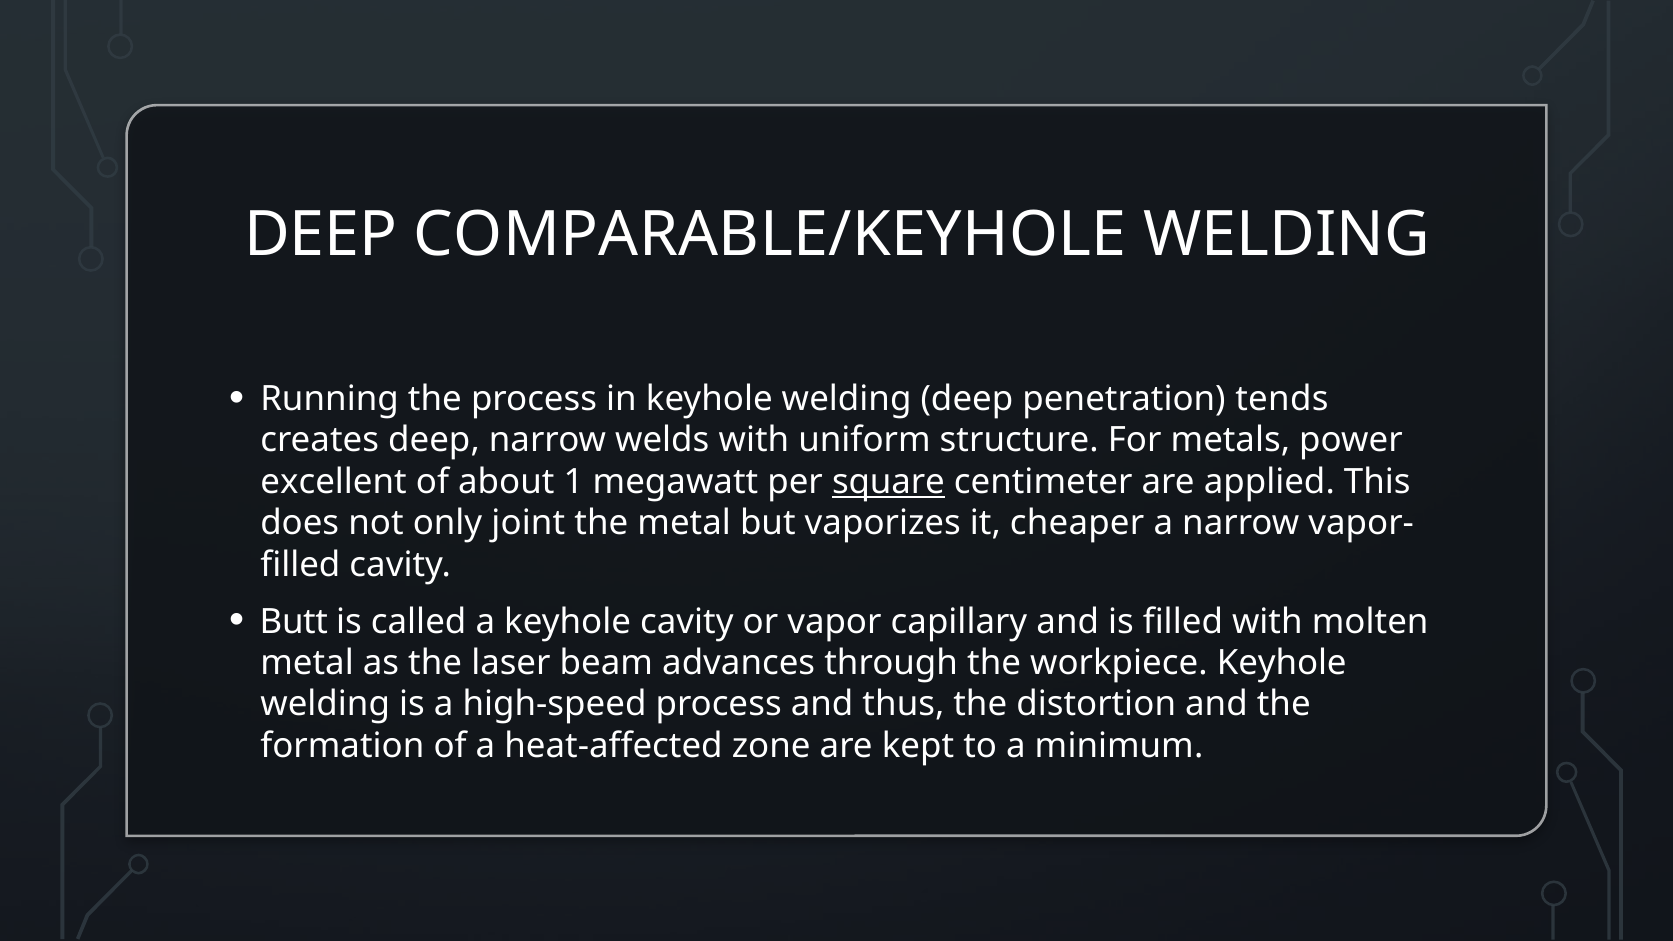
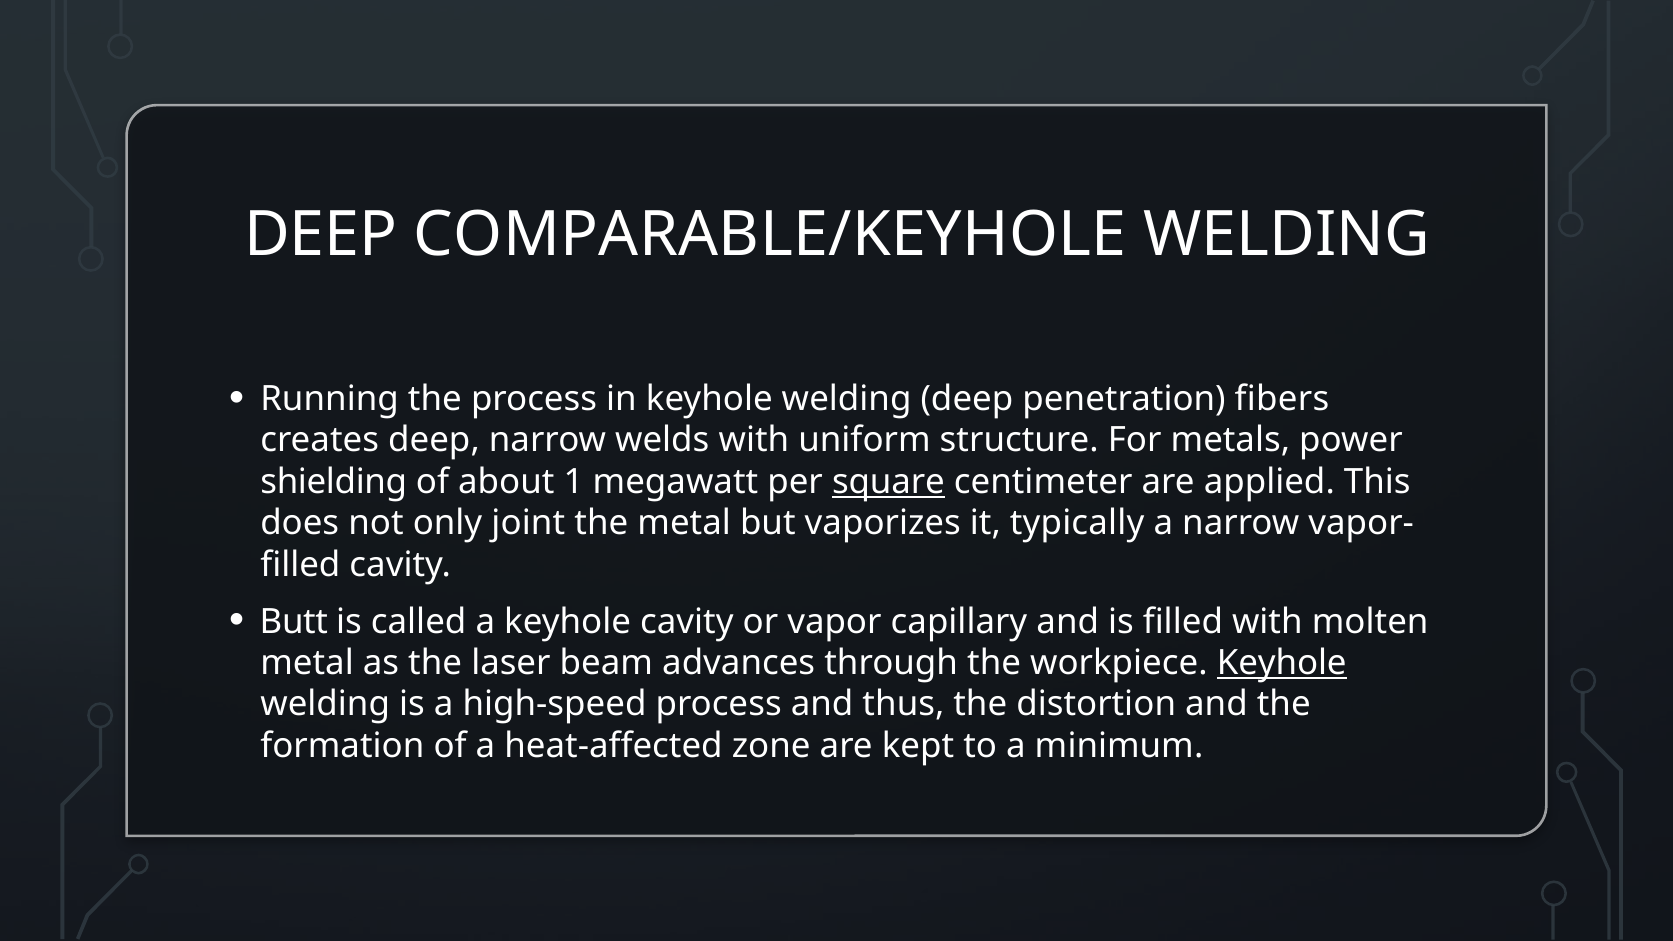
tends: tends -> fibers (1282, 399)
excellent: excellent -> shielding (334, 482)
cheaper: cheaper -> typically (1077, 523)
Keyhole underline: none -> present (1282, 663)
